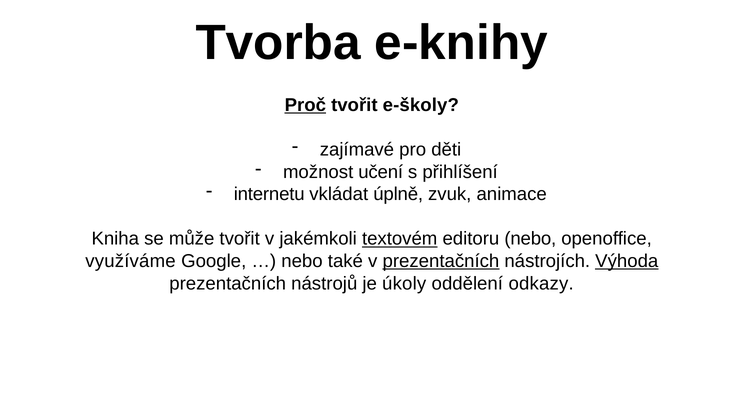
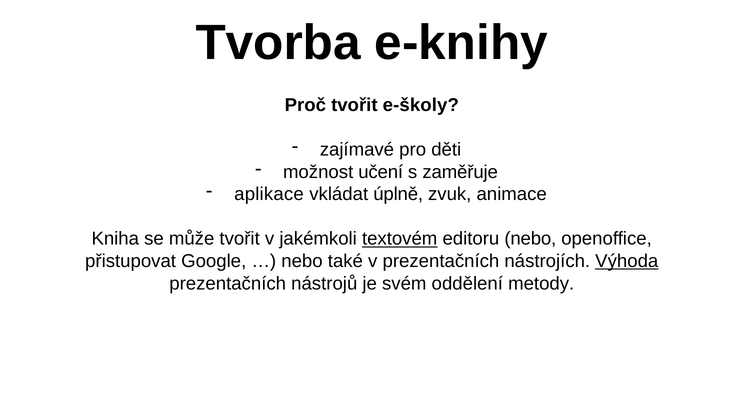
Proč underline: present -> none (305, 105)
přihlíšení: přihlíšení -> zaměřuje (460, 172)
internetu: internetu -> aplikace (269, 195)
využíváme: využíváme -> přistupovat (131, 261)
prezentačních underline: present -> none (441, 261)
úkoly: úkoly -> svém (404, 284)
odkazy: odkazy -> metody (541, 284)
